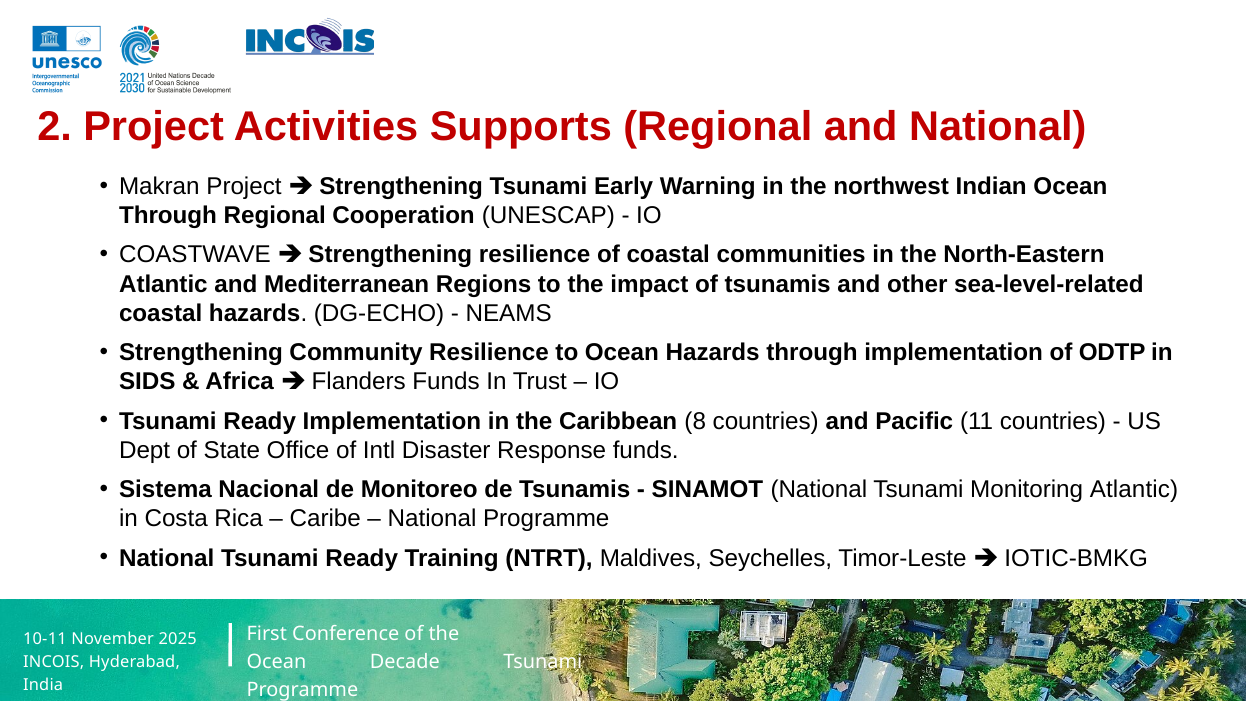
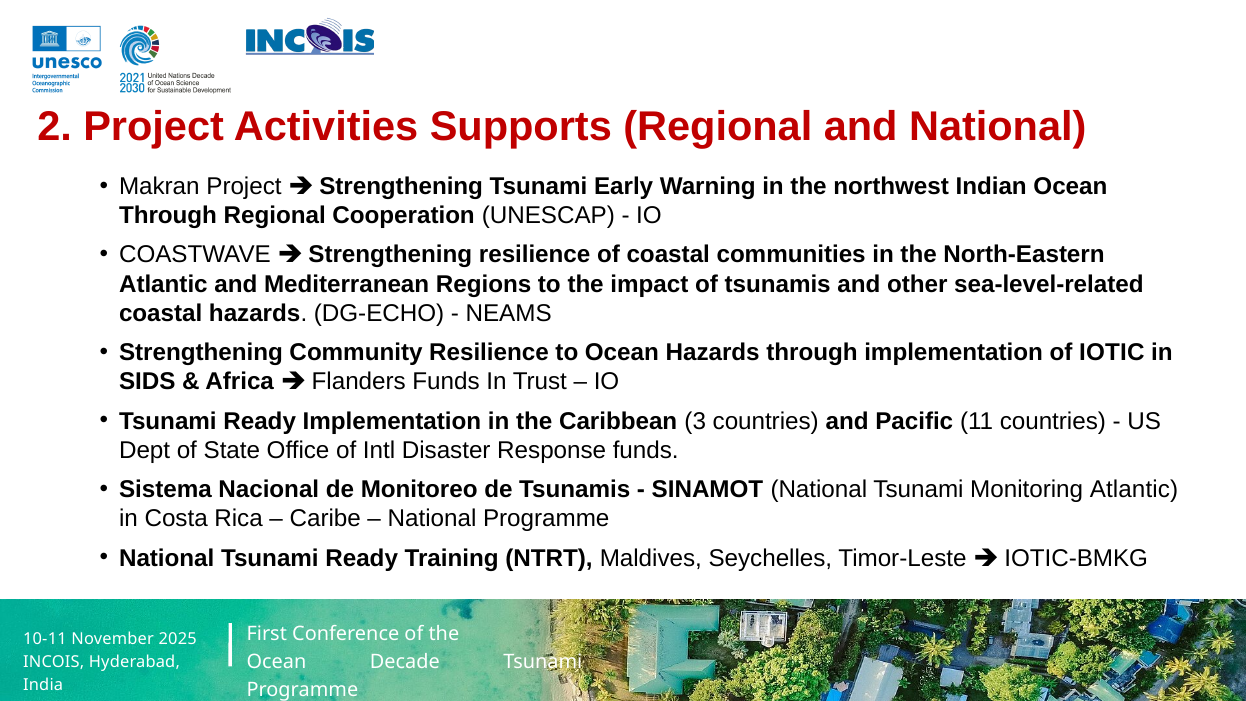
ODTP: ODTP -> IOTIC (1112, 353)
8: 8 -> 3 (695, 421)
